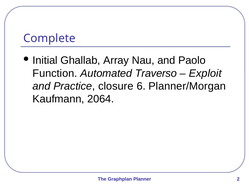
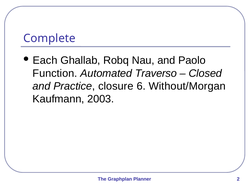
Initial: Initial -> Each (45, 60)
Array: Array -> Robq (116, 60)
Exploit: Exploit -> Closed (205, 73)
Planner/Morgan: Planner/Morgan -> Without/Morgan (187, 86)
2064: 2064 -> 2003 (101, 99)
